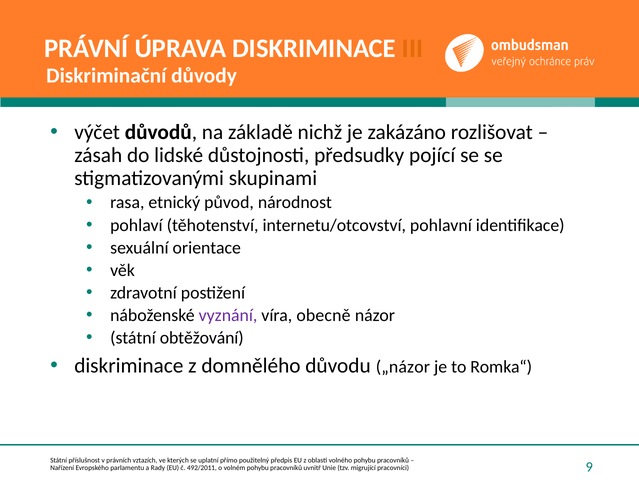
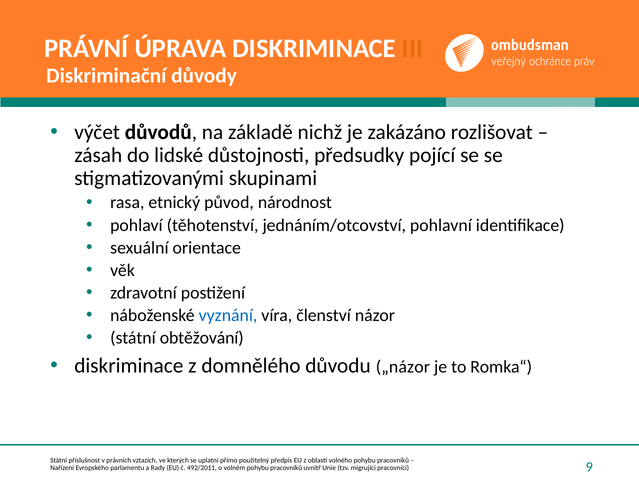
internetu/otcovství: internetu/otcovství -> jednáním/otcovství (334, 225)
vyznání colour: purple -> blue (228, 315)
obecně: obecně -> členství (324, 315)
